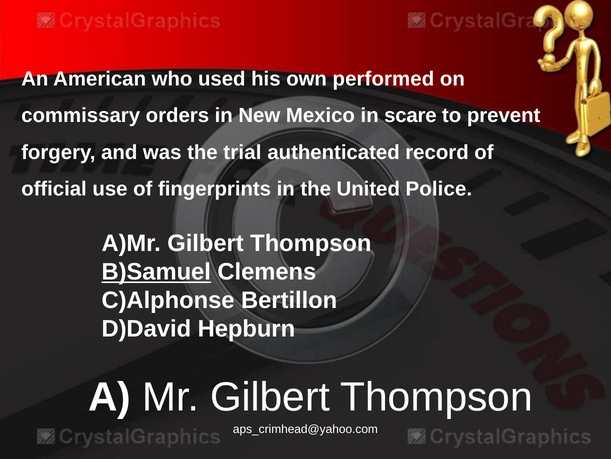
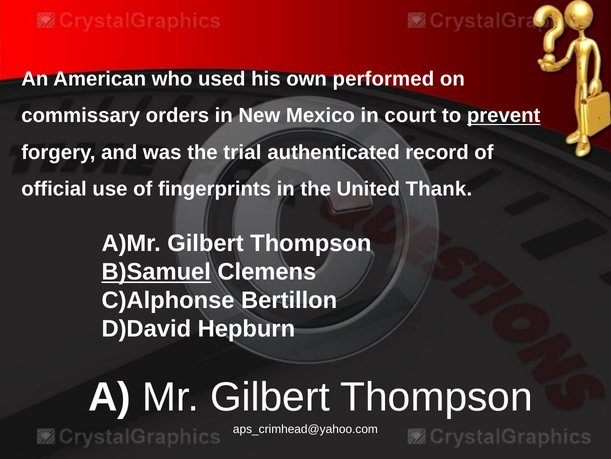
scare: scare -> court (410, 115)
prevent underline: none -> present (504, 115)
Police: Police -> Thank (439, 189)
